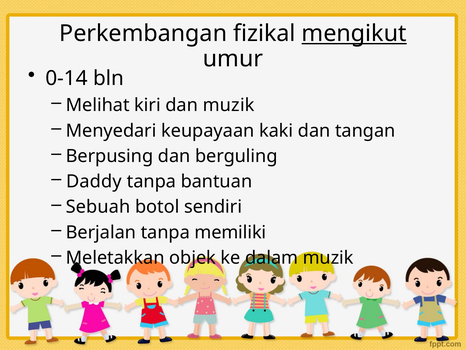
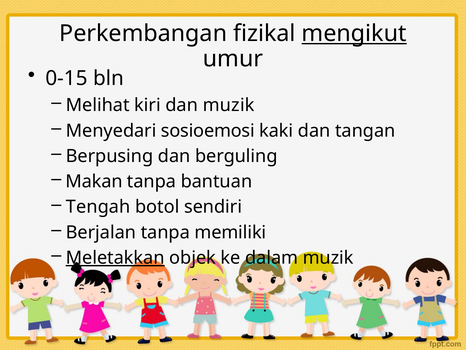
0-14: 0-14 -> 0-15 (67, 78)
keupayaan: keupayaan -> sosioemosi (208, 130)
Daddy: Daddy -> Makan (94, 181)
Sebuah: Sebuah -> Tengah (98, 207)
Meletakkan underline: none -> present (115, 257)
